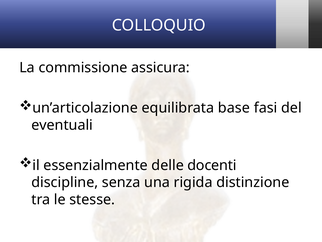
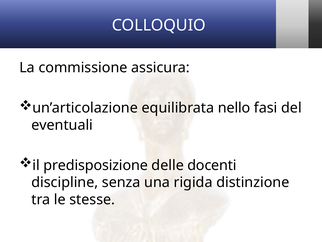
base: base -> nello (234, 108)
essenzialmente: essenzialmente -> predisposizione (96, 165)
